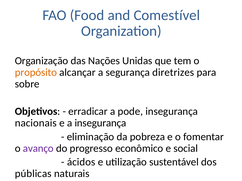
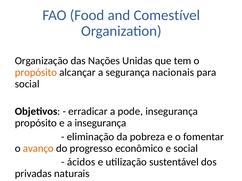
diretrizes: diretrizes -> nacionais (173, 73)
sobre: sobre -> social (27, 84)
nacionais: nacionais -> propósito (36, 123)
avanço colour: purple -> orange (38, 149)
públicas: públicas -> privadas (33, 174)
